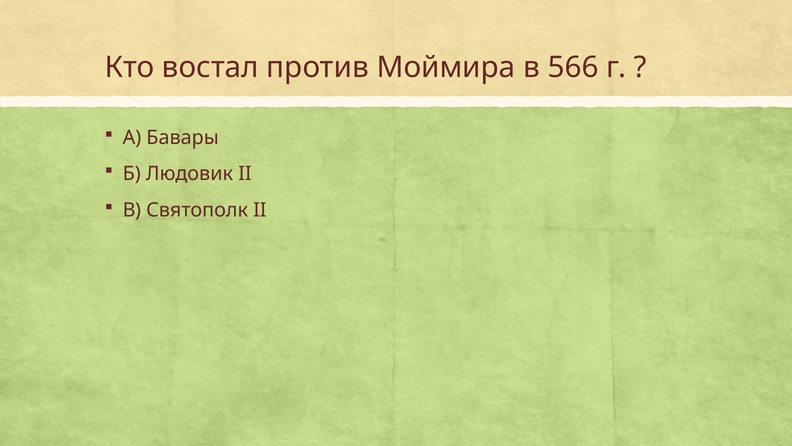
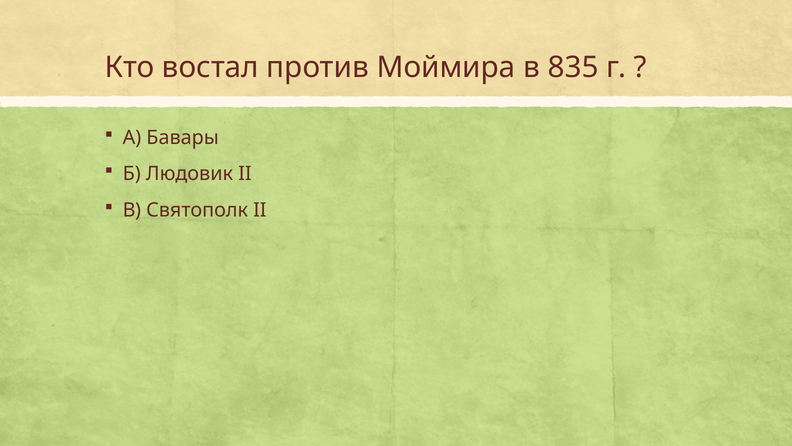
566: 566 -> 835 (573, 67)
